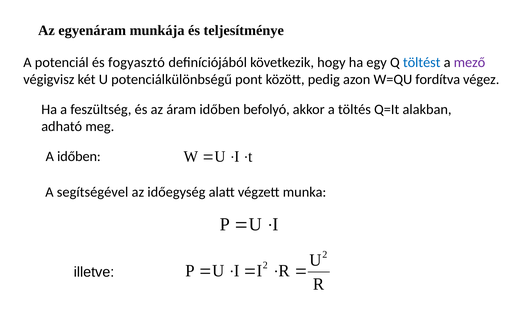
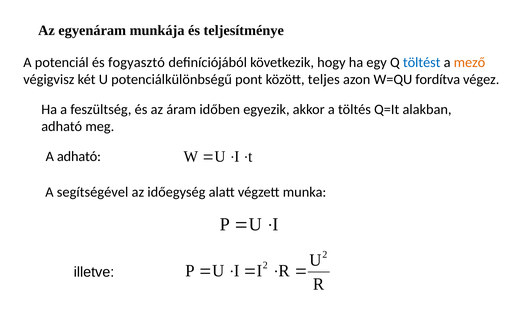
mező colour: purple -> orange (469, 62)
pedig: pedig -> teljes (324, 80)
befolyó: befolyó -> egyezik (266, 109)
A időben: időben -> adható (79, 156)
